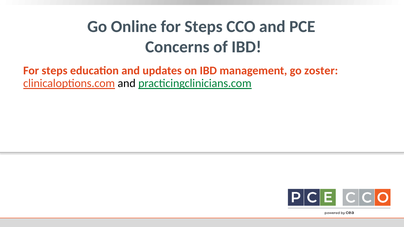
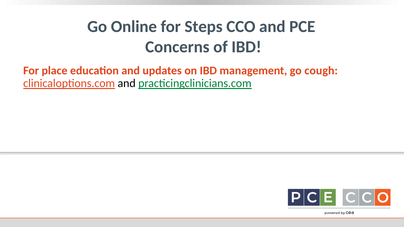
steps: steps -> place (55, 71)
zoster: zoster -> cough (321, 71)
